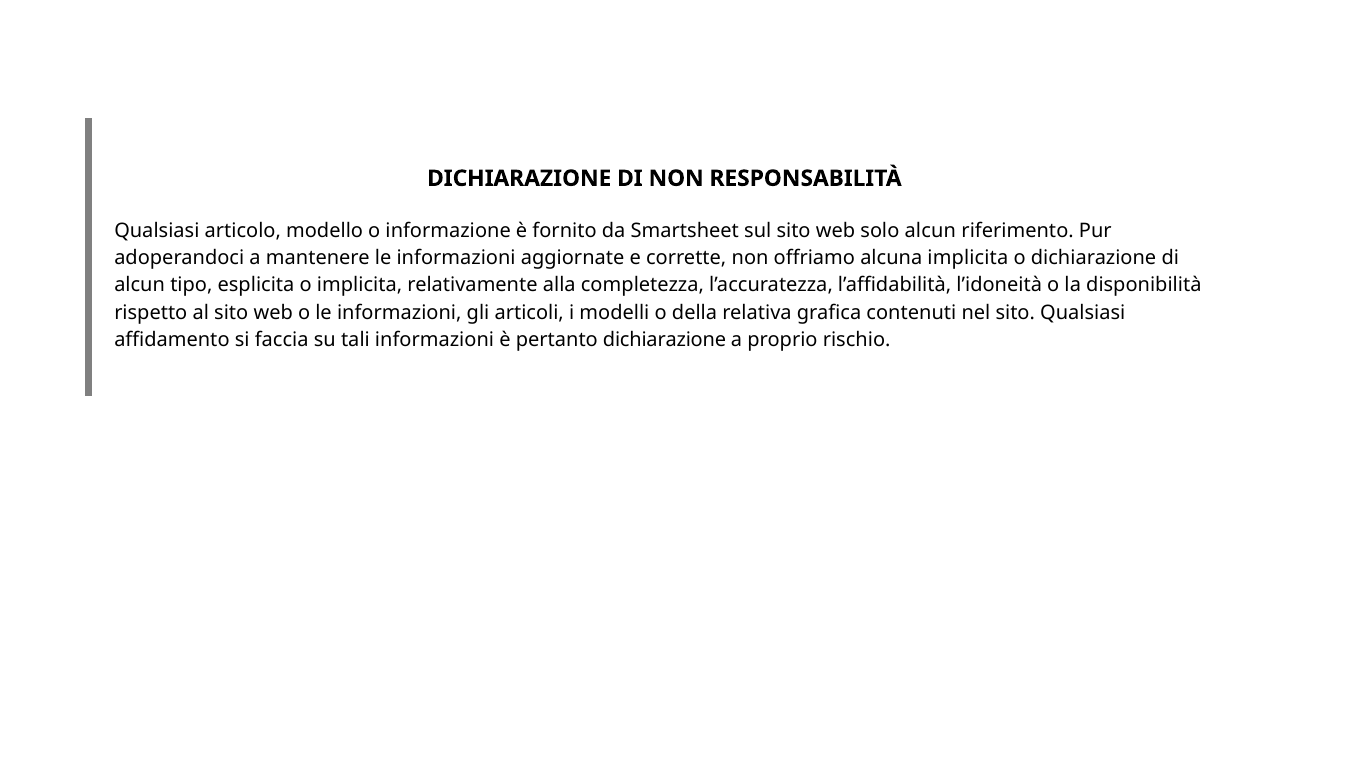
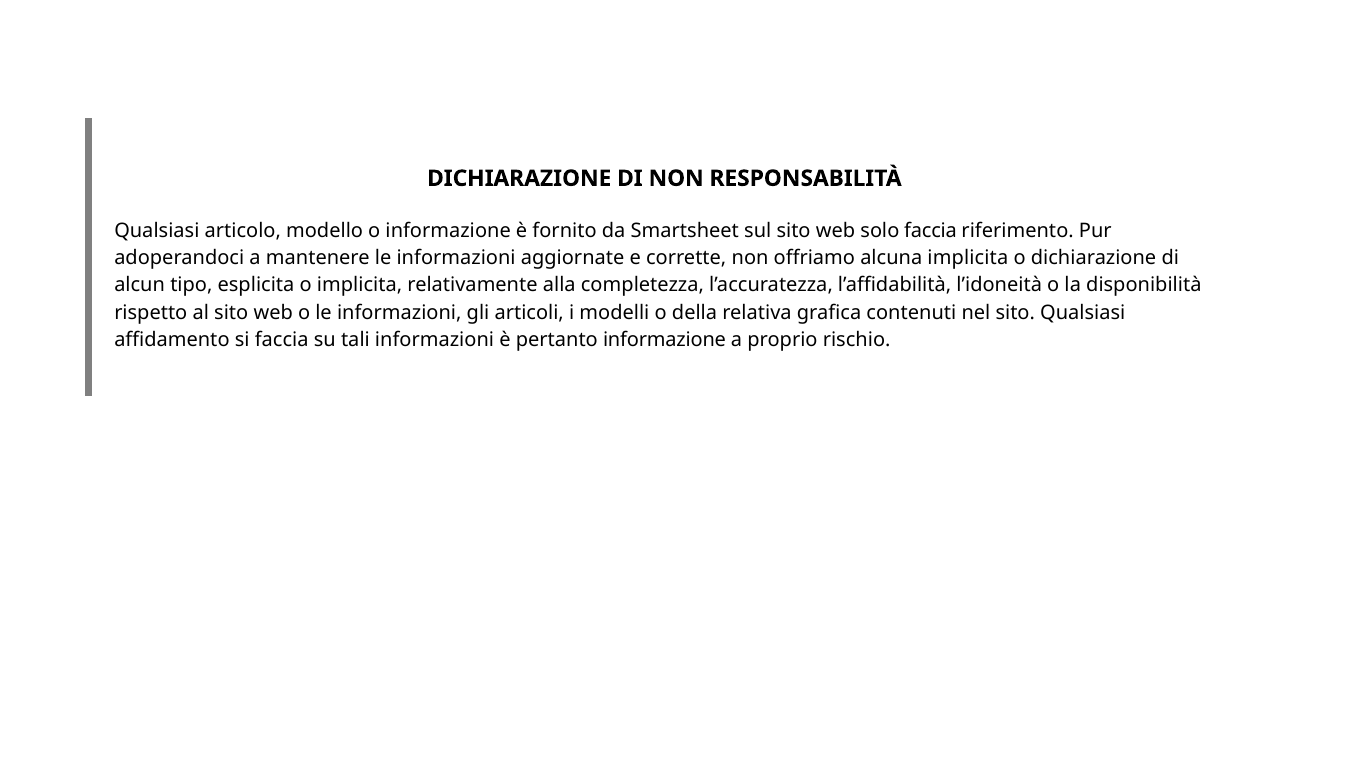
solo alcun: alcun -> faccia (931, 231)
pertanto dichiarazione: dichiarazione -> informazione (664, 340)
